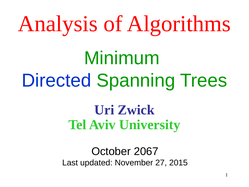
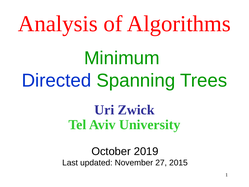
2067: 2067 -> 2019 (146, 151)
